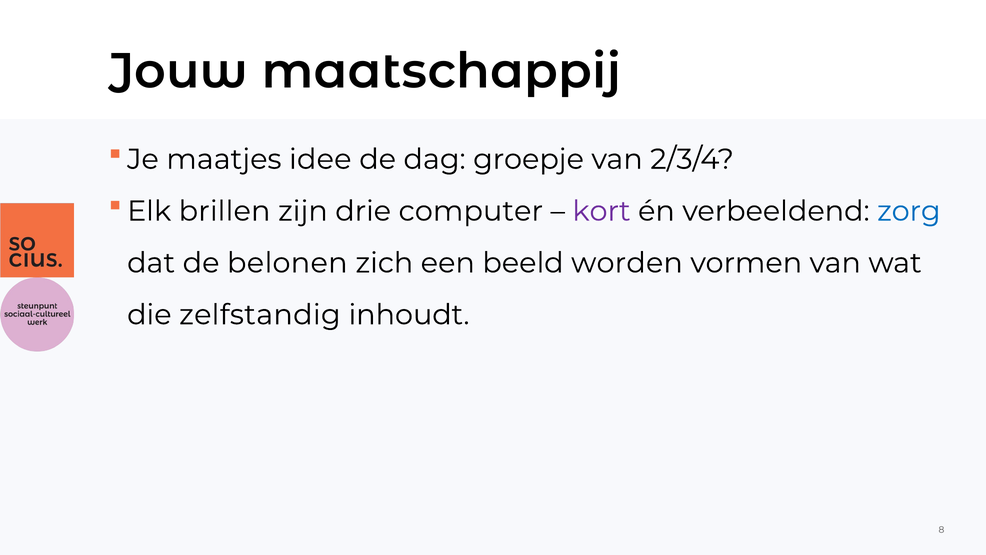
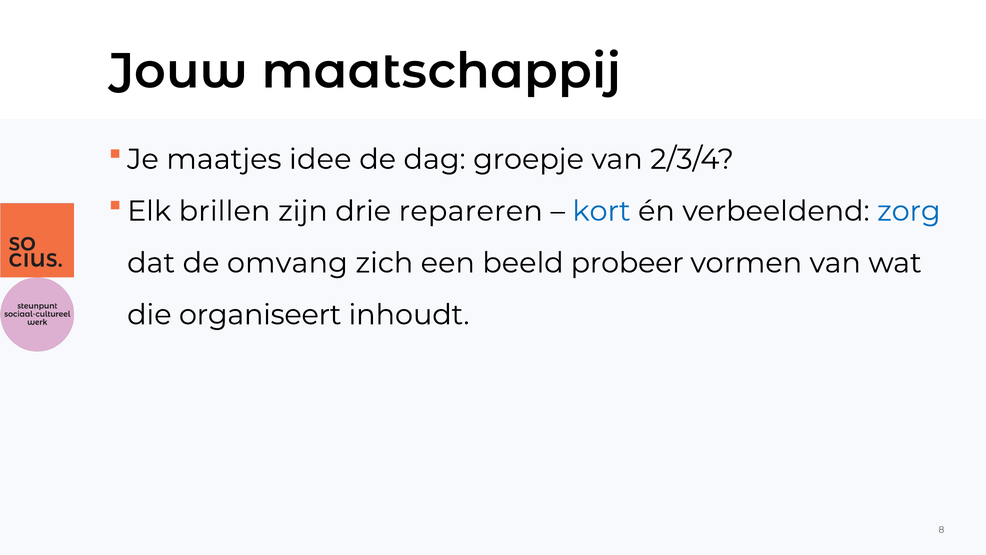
computer: computer -> repareren (471, 211)
kort colour: purple -> blue (602, 211)
belonen: belonen -> omvang (287, 263)
worden: worden -> probeer (627, 263)
zelfstandig: zelfstandig -> organiseert (260, 315)
